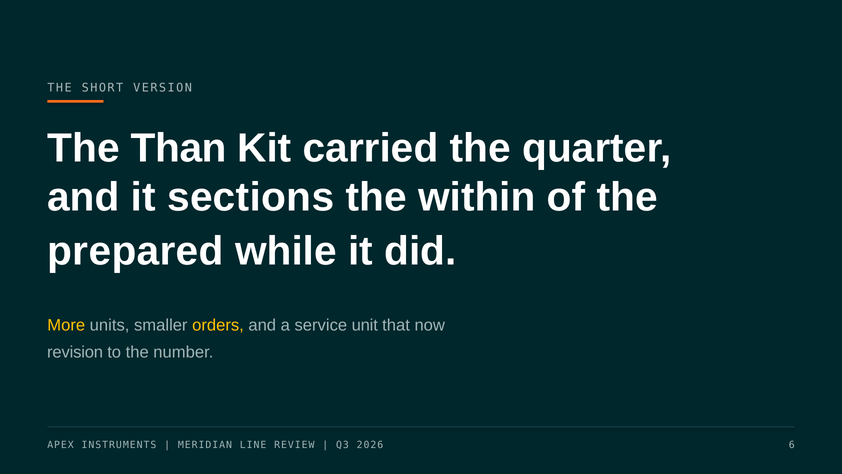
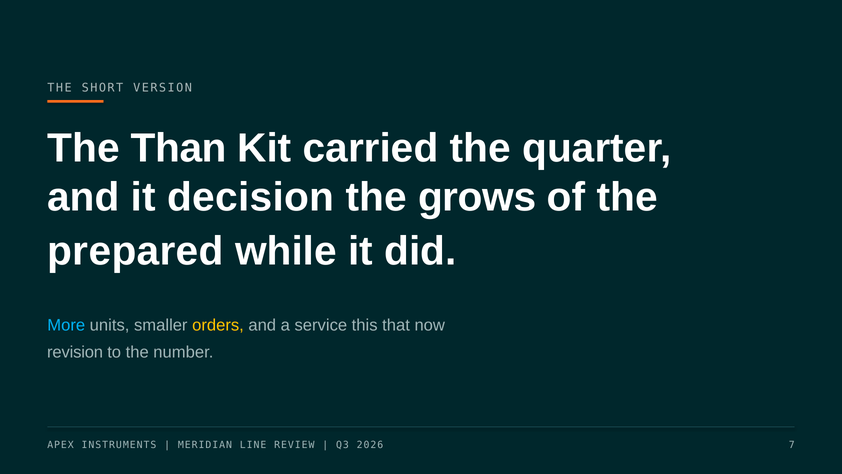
sections: sections -> decision (251, 197)
within: within -> grows (477, 197)
More colour: yellow -> light blue (66, 325)
unit: unit -> this (365, 325)
6: 6 -> 7 (792, 445)
